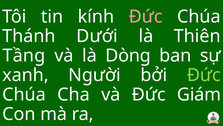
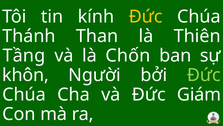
Đức colour: pink -> yellow (146, 17)
Dưới: Dưới -> Than (97, 36)
Dòng: Dòng -> Chốn (128, 55)
xanh: xanh -> khôn (26, 75)
